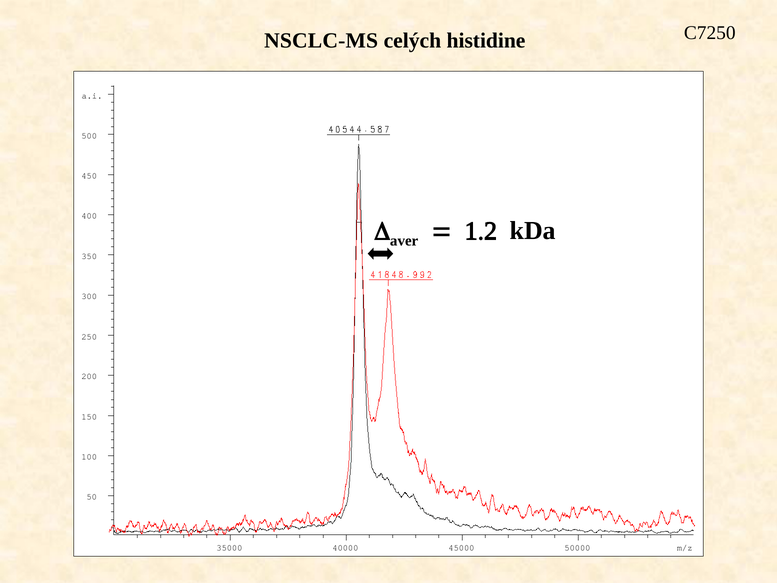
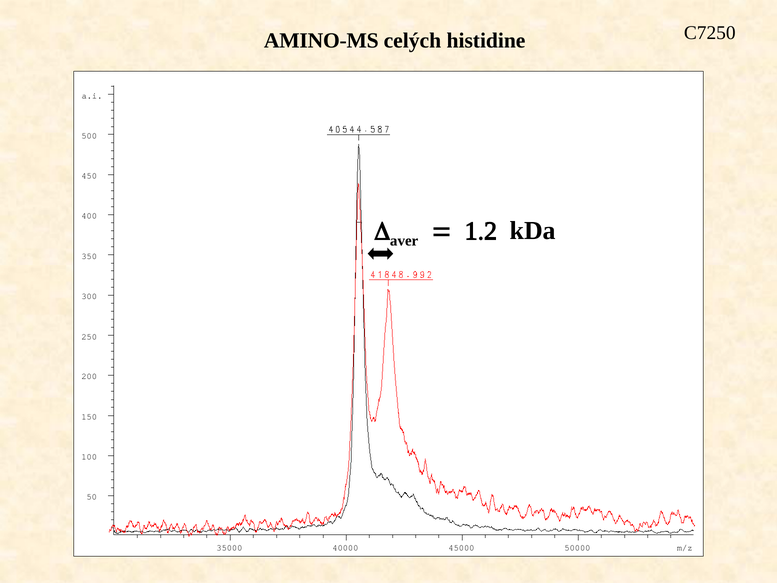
NSCLC-MS: NSCLC-MS -> AMINO-MS (321, 40)
